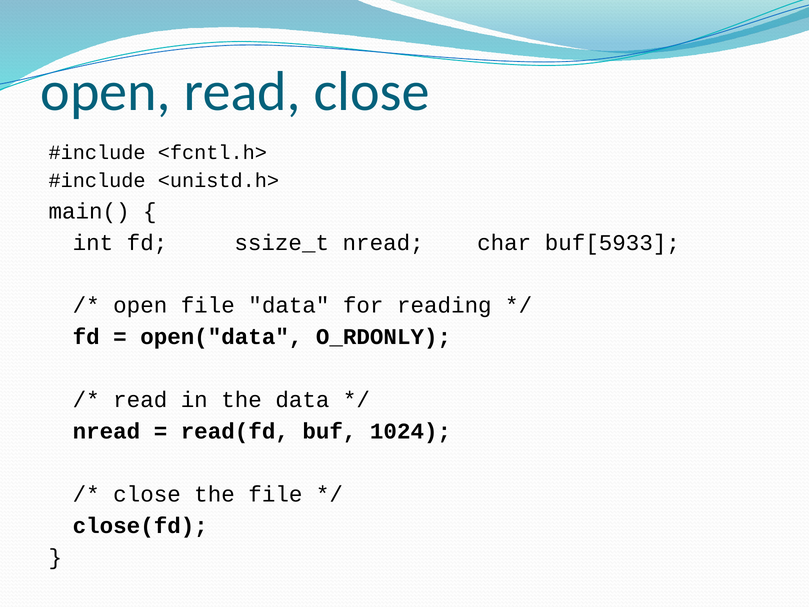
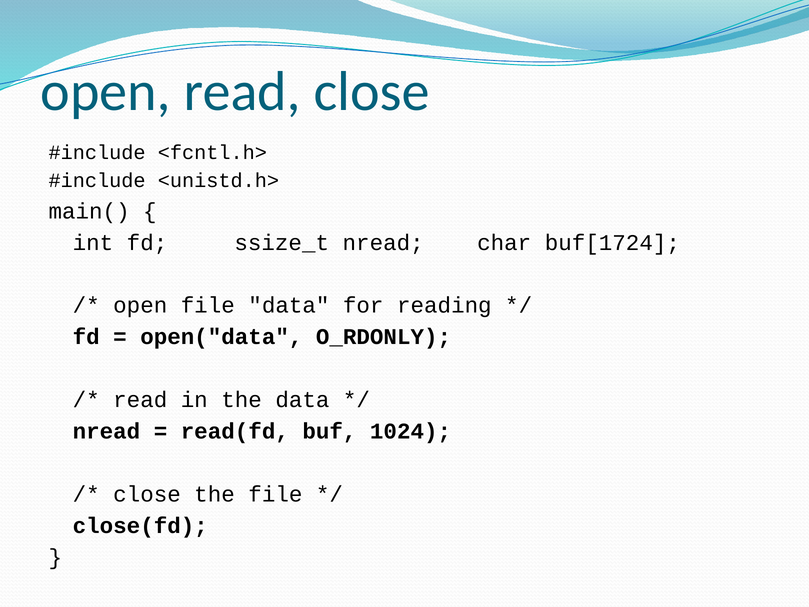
buf[5933: buf[5933 -> buf[1724 (612, 242)
